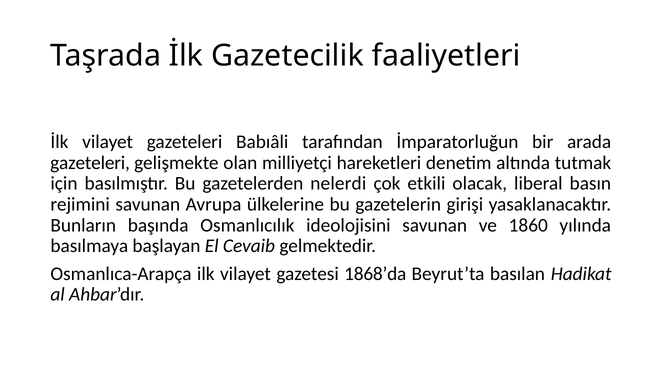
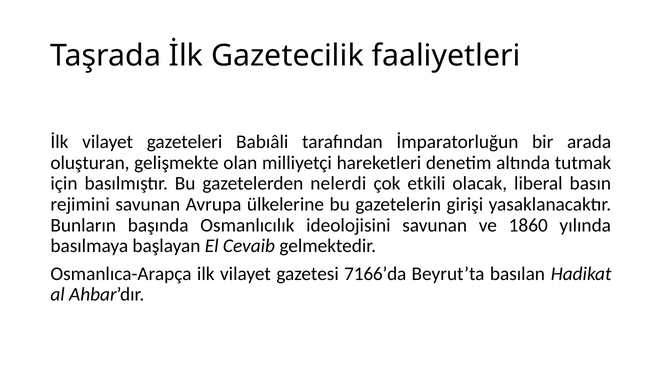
gazeteleri: gazeteleri -> oluşturan (90, 163)
1868’da: 1868’da -> 7166’da (375, 274)
